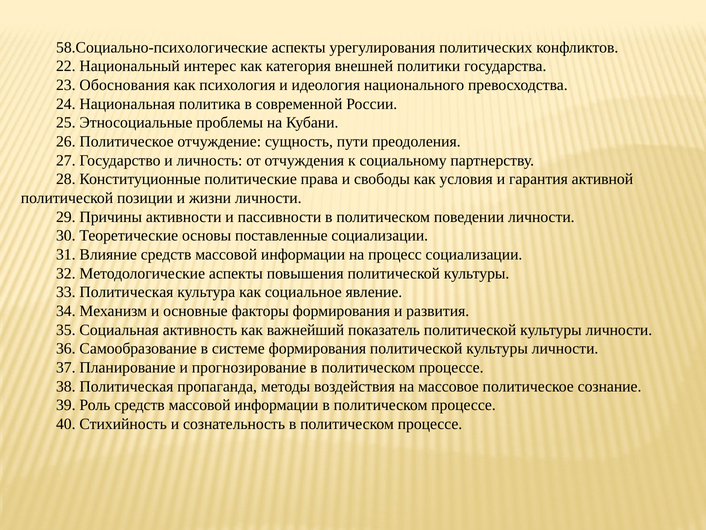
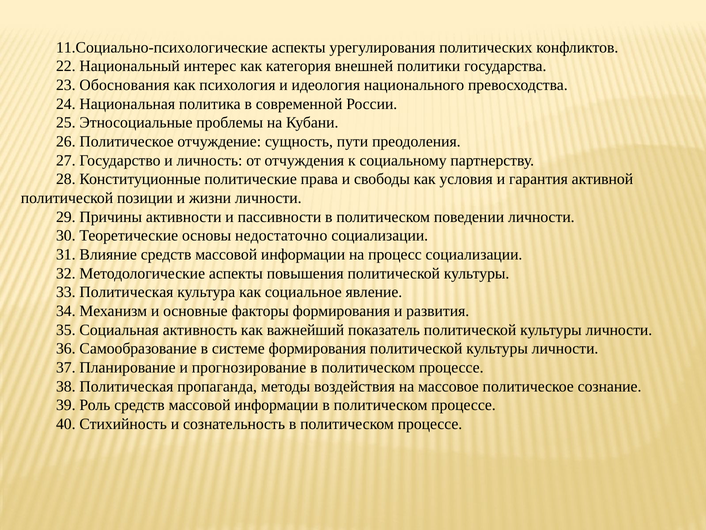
58.Социально-психологические: 58.Социально-психологические -> 11.Социально-психологические (162, 47)
поставленные: поставленные -> недостаточно (281, 236)
